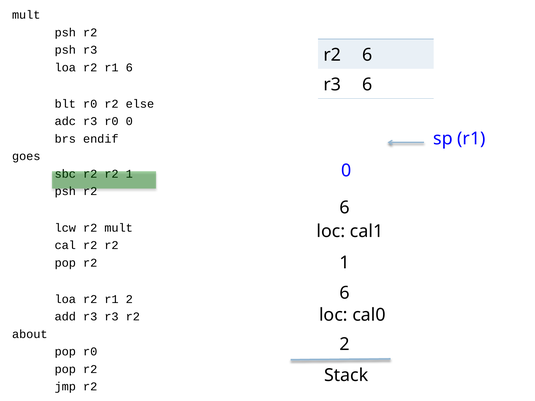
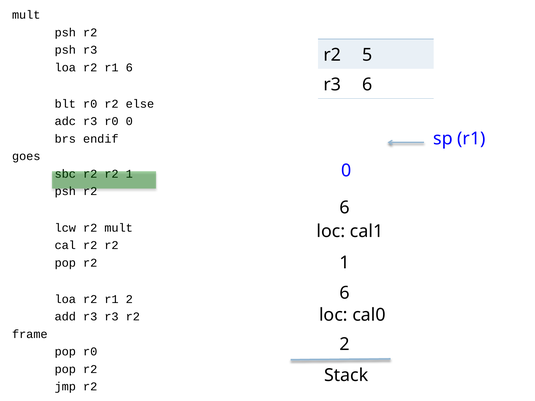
r2 6: 6 -> 5 (367, 55)
about: about -> frame (30, 334)
